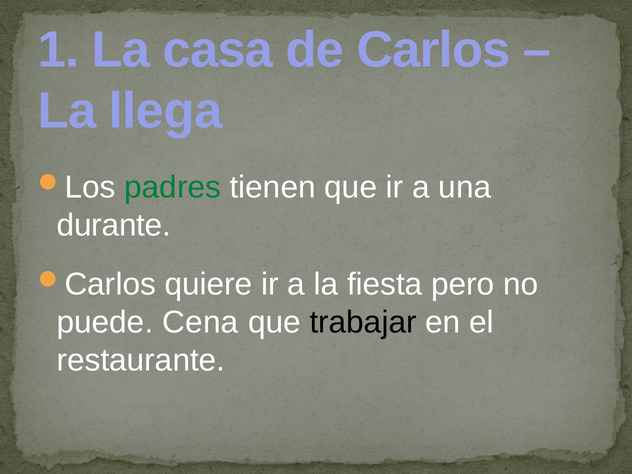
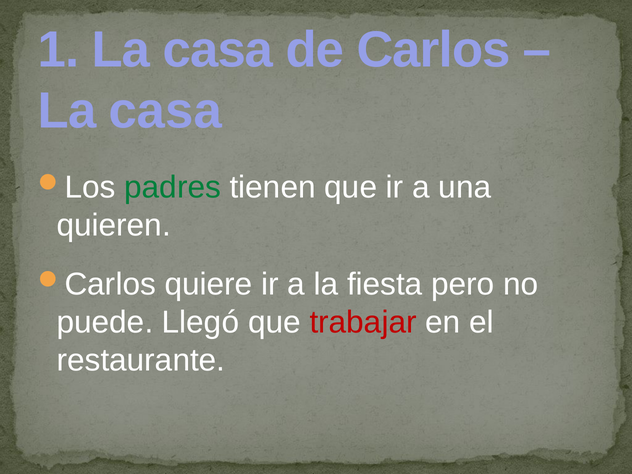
llega: llega -> casa (165, 111)
durante: durante -> quieren (114, 225)
Cena: Cena -> Llegó (200, 322)
trabajar colour: black -> red (363, 322)
